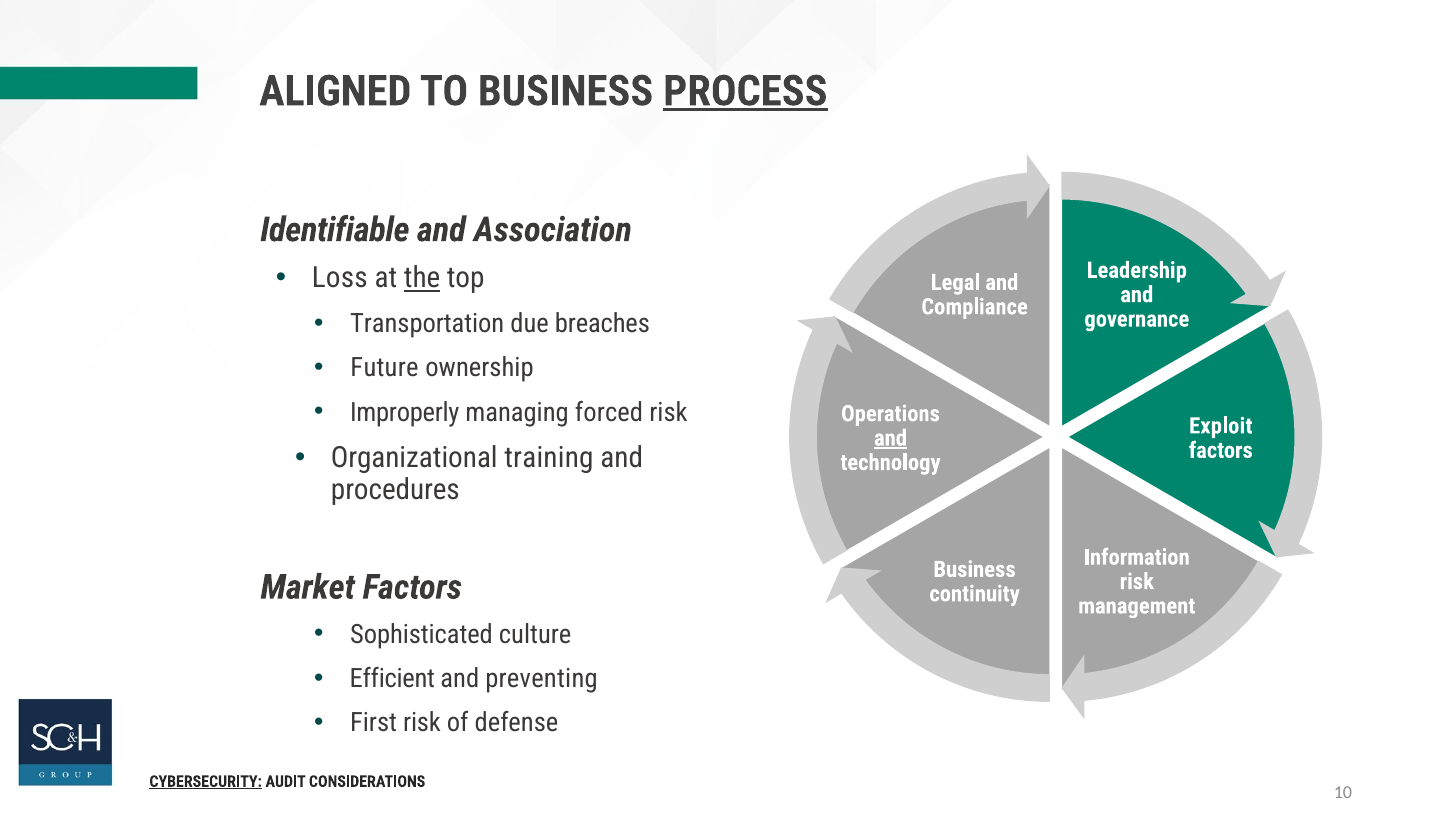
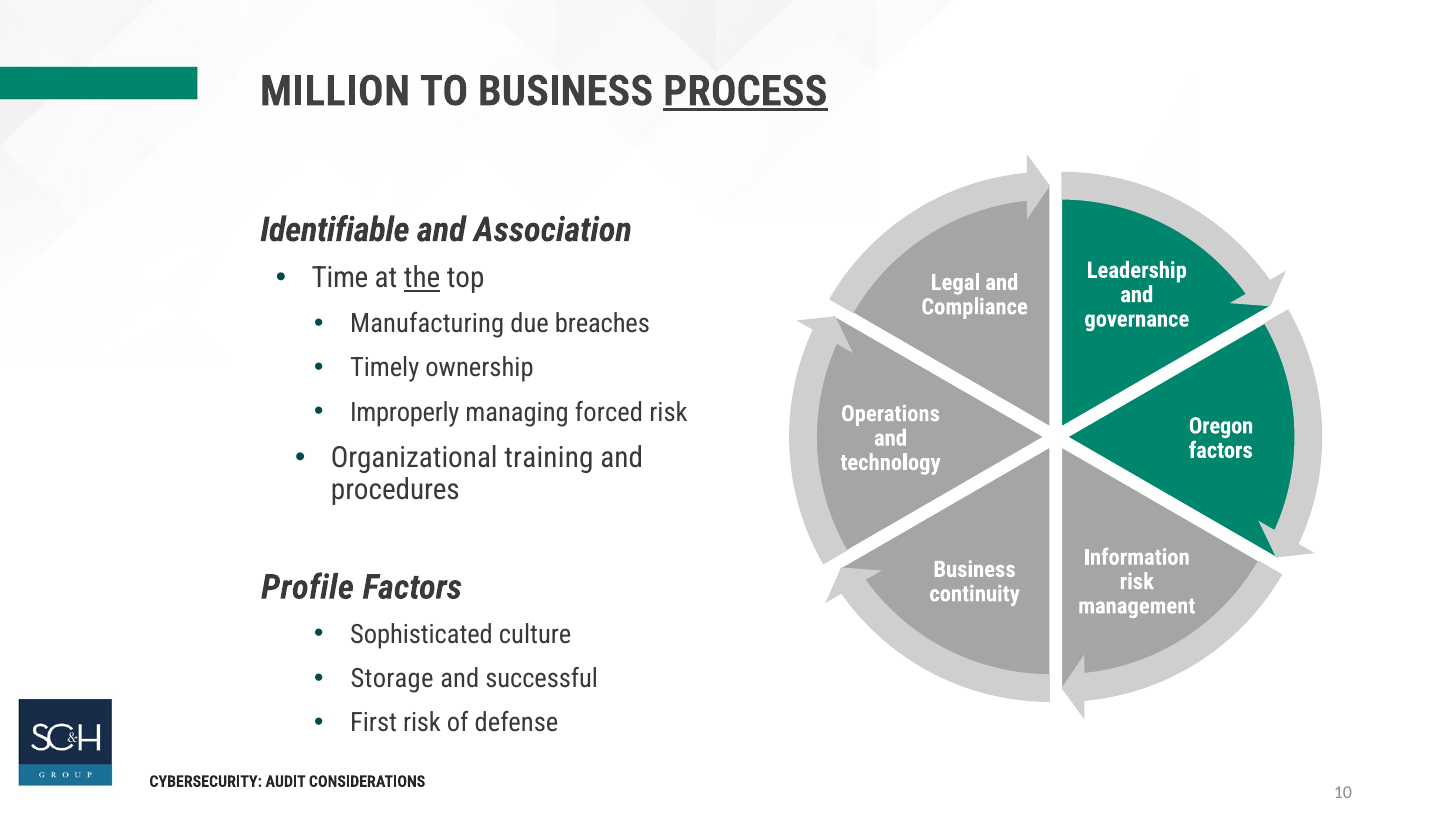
ALIGNED: ALIGNED -> MILLION (335, 91)
Loss: Loss -> Time (340, 278)
Transportation: Transportation -> Manufacturing (427, 324)
Future: Future -> Timely (385, 368)
Exploit: Exploit -> Oregon (1221, 426)
and underline: present -> none (890, 438)
Market: Market -> Profile (308, 587)
Efficient: Efficient -> Storage (392, 678)
preventing: preventing -> successful (542, 678)
CYBERSECURITY underline: present -> none (206, 781)
